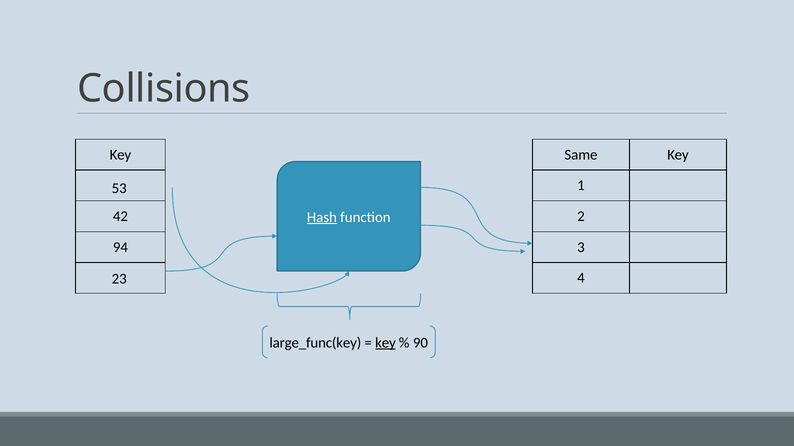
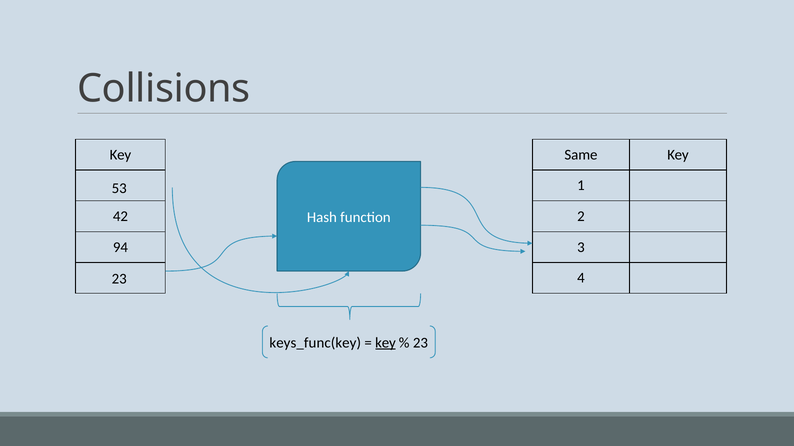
Hash underline: present -> none (322, 218)
large_func(key: large_func(key -> keys_func(key (315, 343)
90: 90 -> 23 (420, 343)
